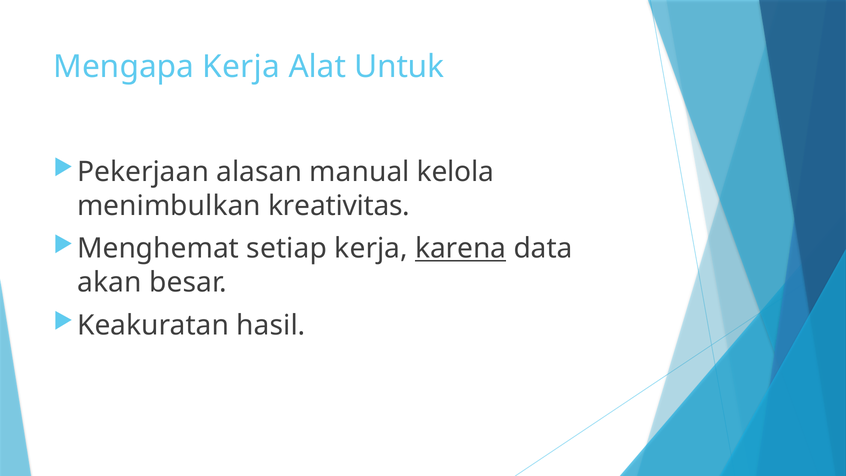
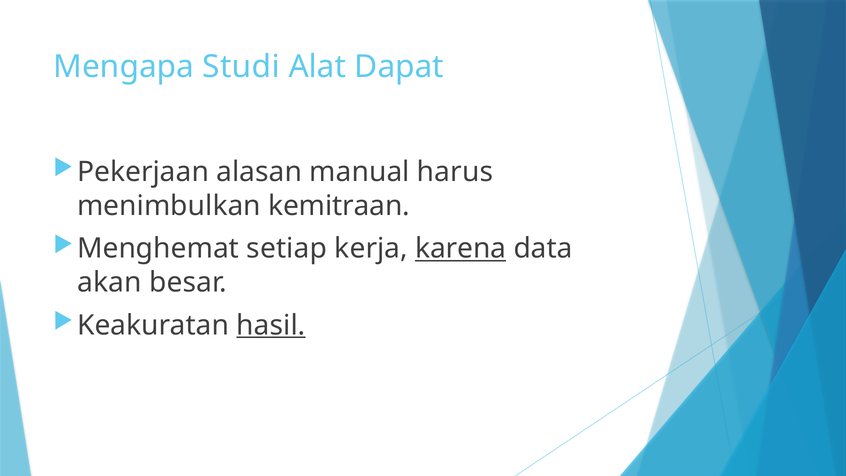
Mengapa Kerja: Kerja -> Studi (241, 67)
Untuk: Untuk -> Dapat (399, 67)
kelola: kelola -> harus (455, 172)
kreativitas: kreativitas -> kemitraan (339, 206)
hasil underline: none -> present (271, 325)
